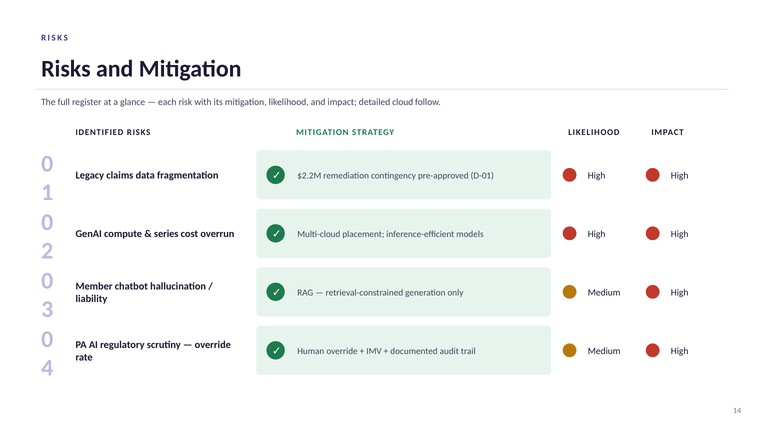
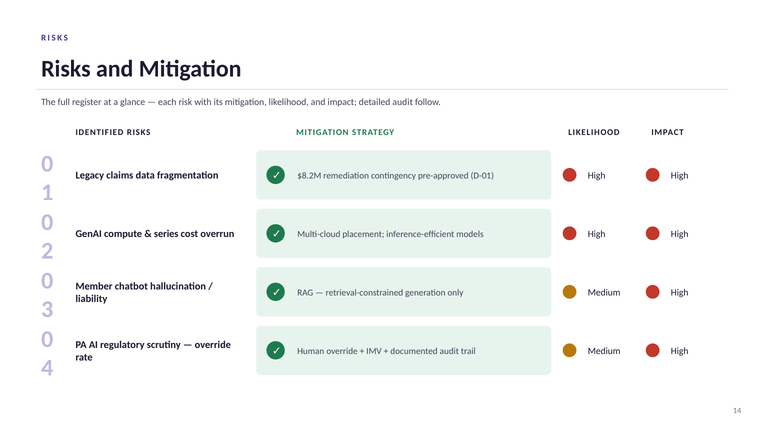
detailed cloud: cloud -> audit (403, 102)
$2.2M: $2.2M -> $8.2M (309, 176)
